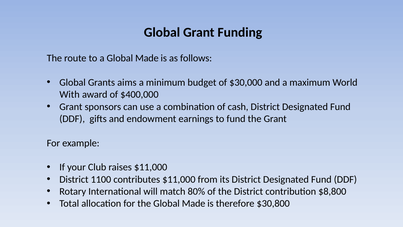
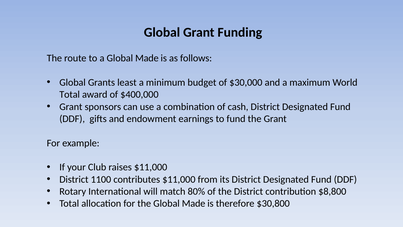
aims: aims -> least (127, 82)
With: With -> Total (70, 95)
